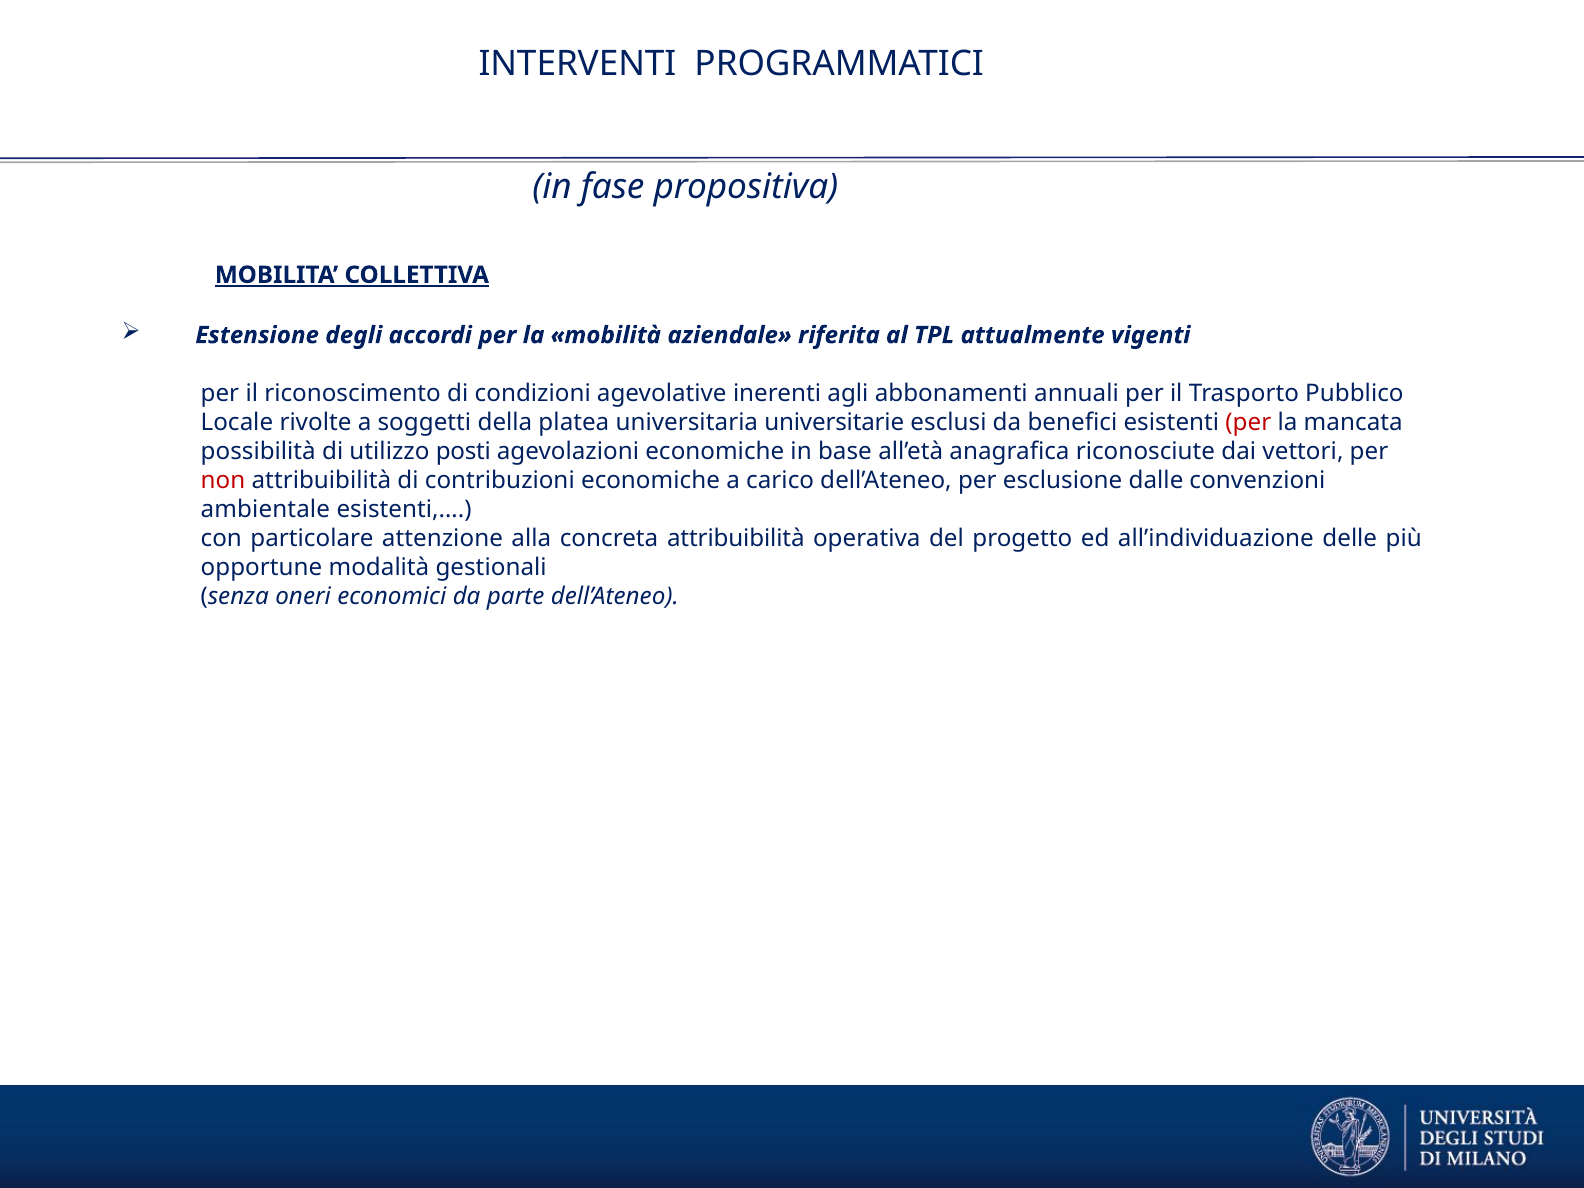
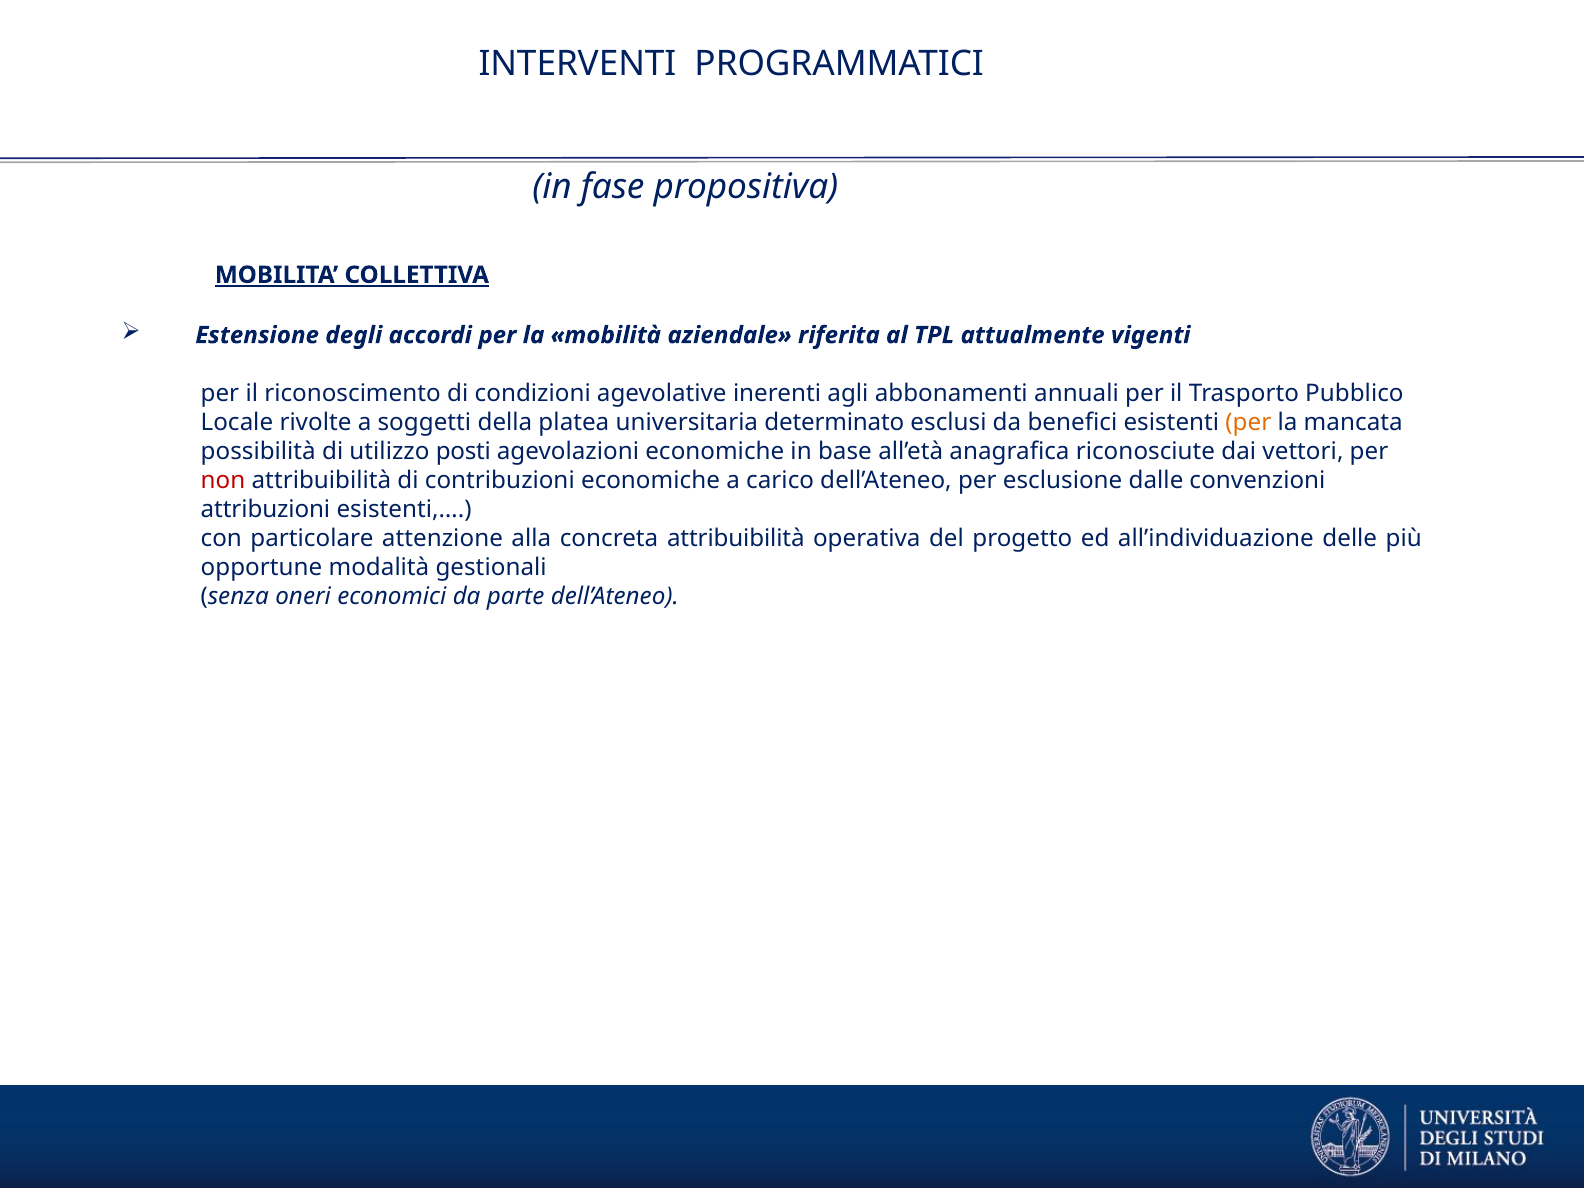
universitarie: universitarie -> determinato (834, 422)
per colour: red -> orange (1248, 422)
ambientale: ambientale -> attribuzioni (265, 510)
